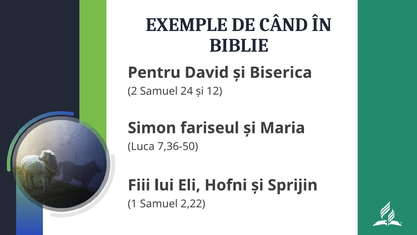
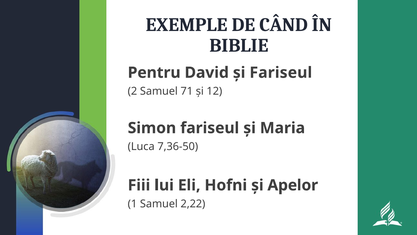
și Biserica: Biserica -> Fariseul (281, 73)
24: 24 -> 71 (187, 91)
Sprijin: Sprijin -> Apelor (293, 185)
